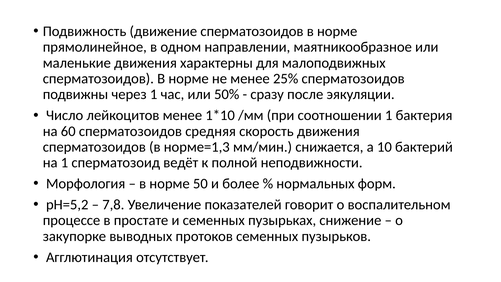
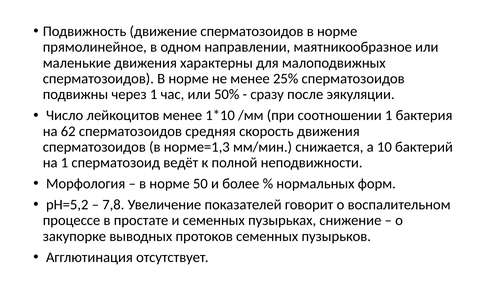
60: 60 -> 62 (68, 131)
